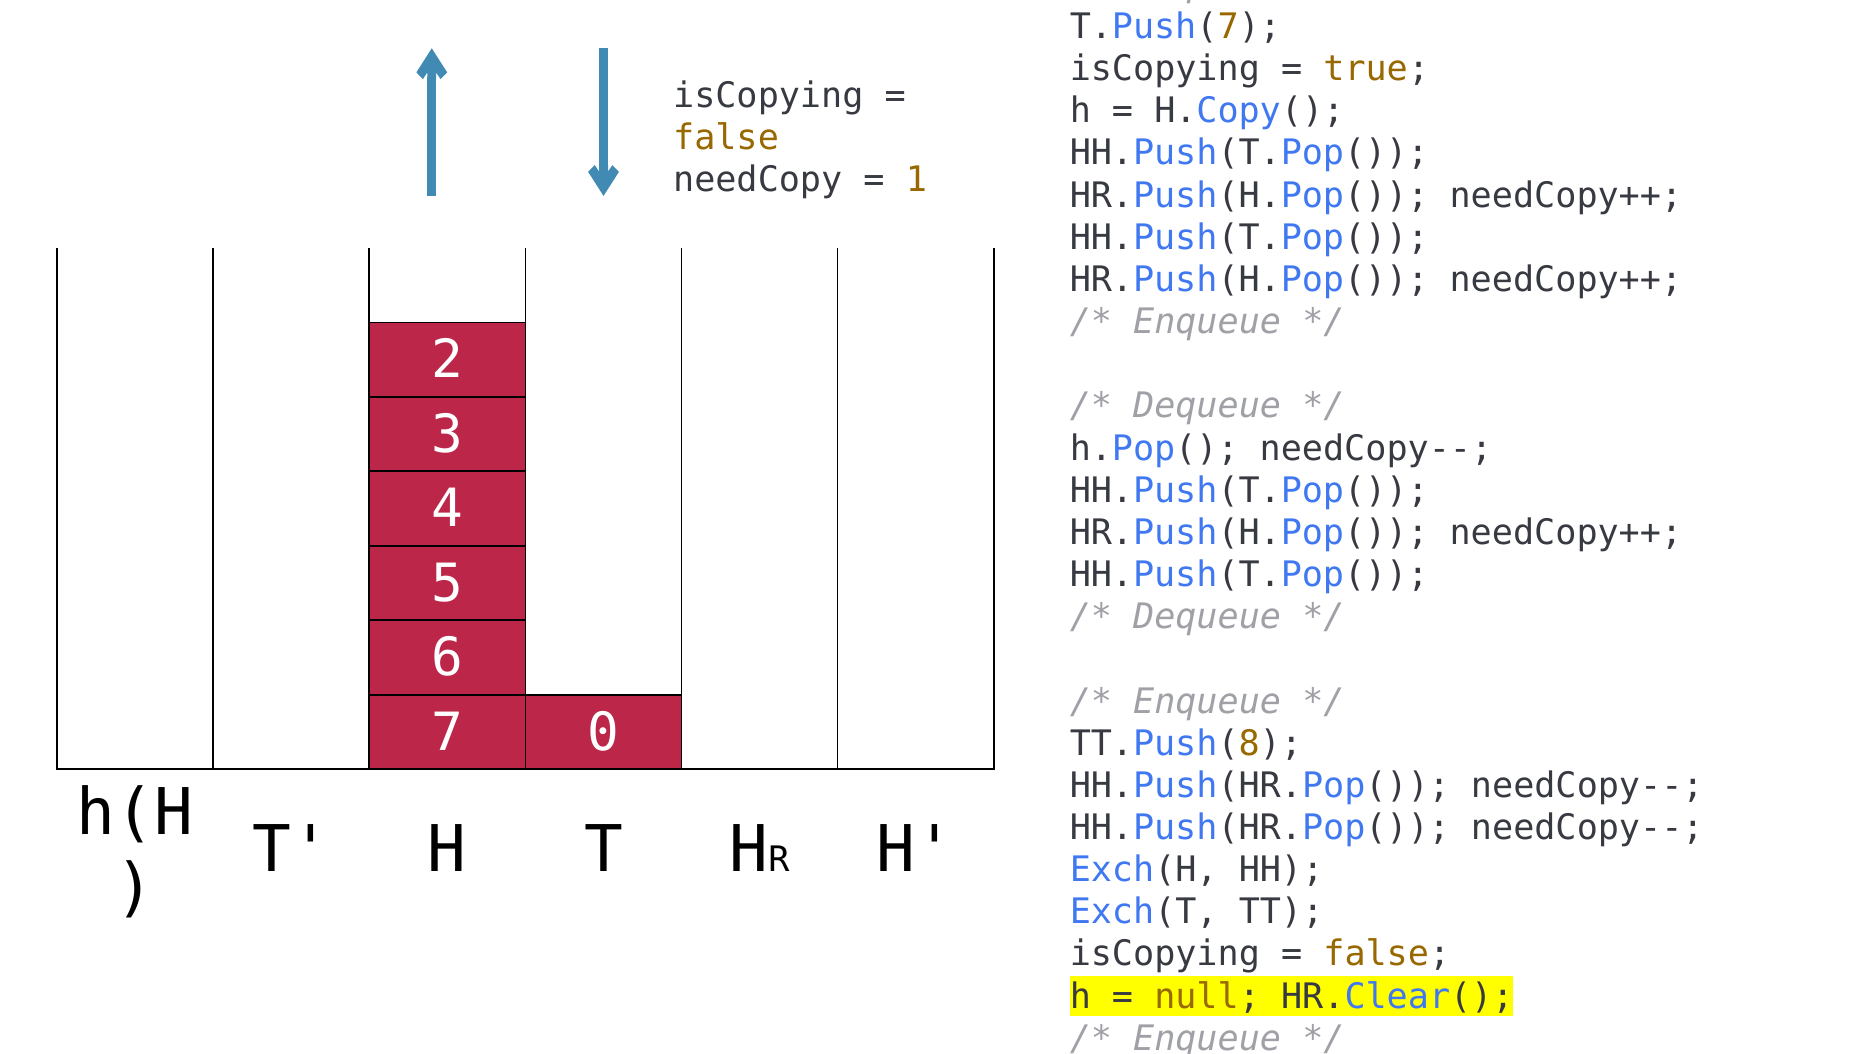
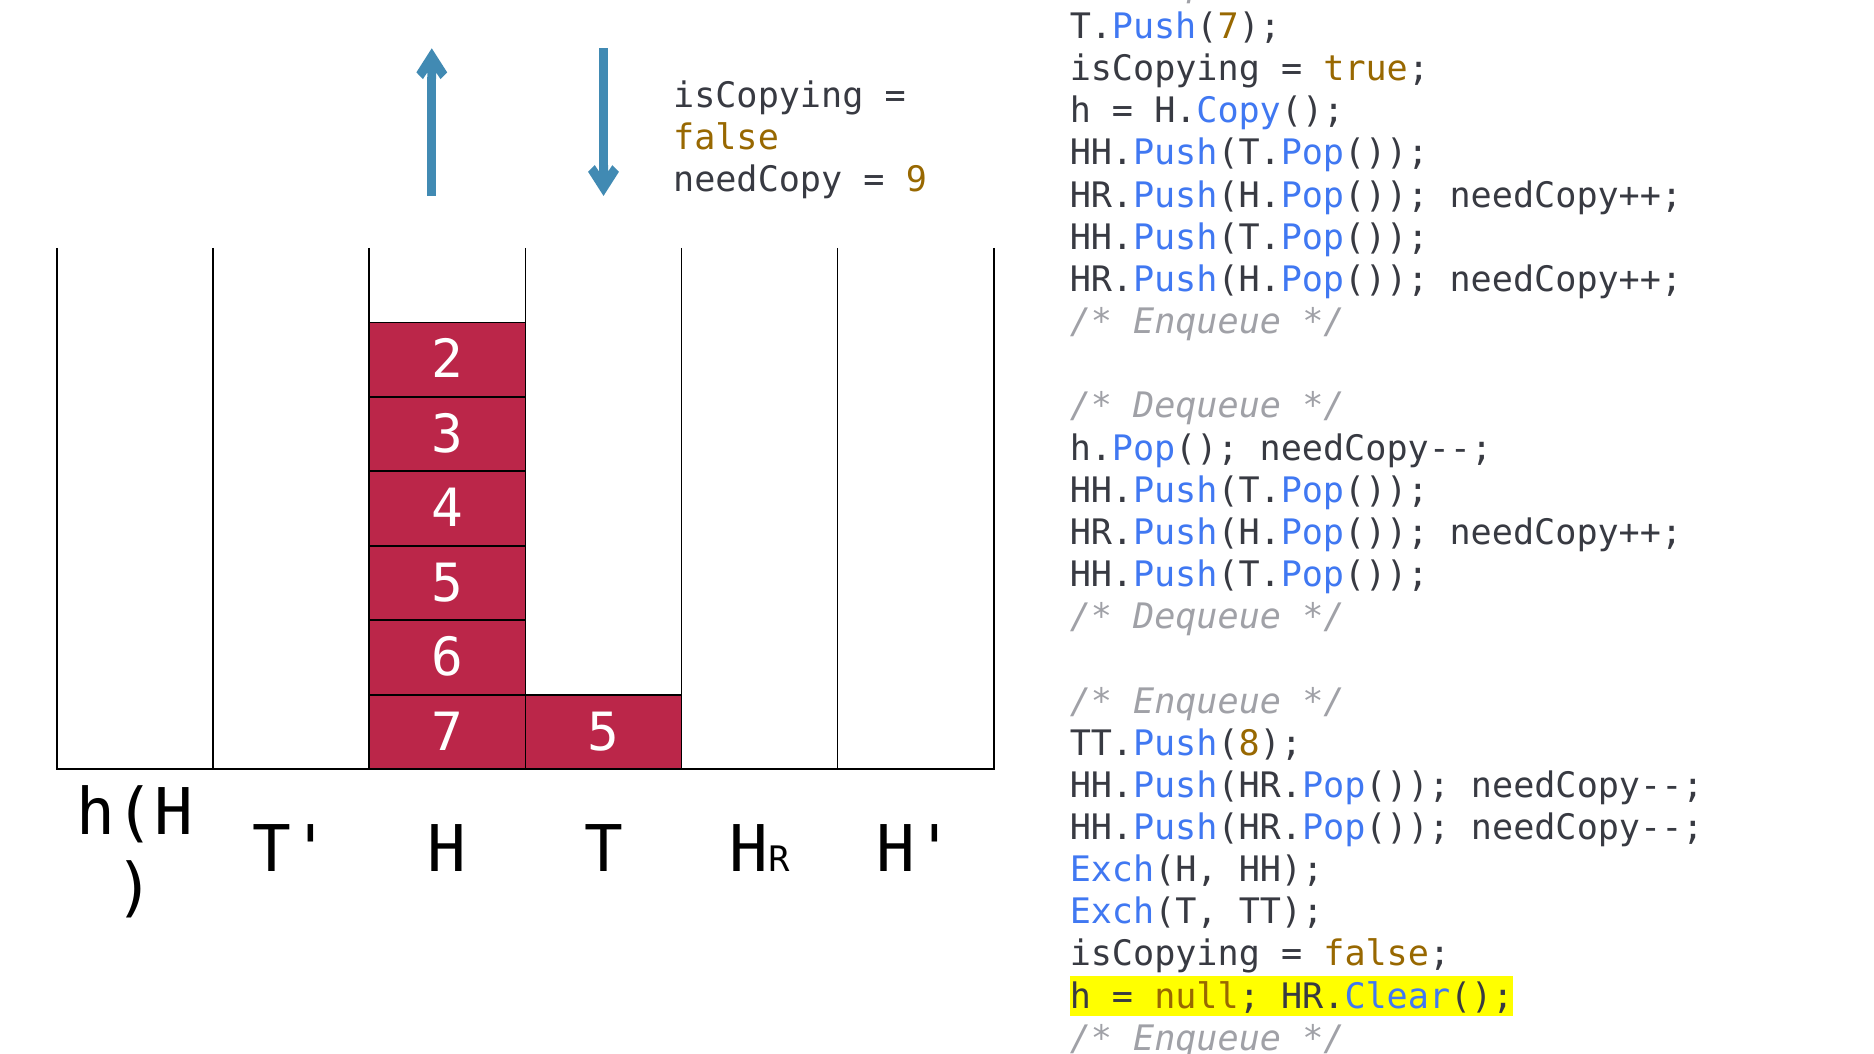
1: 1 -> 9 (916, 180)
7 0: 0 -> 5 (603, 733)
